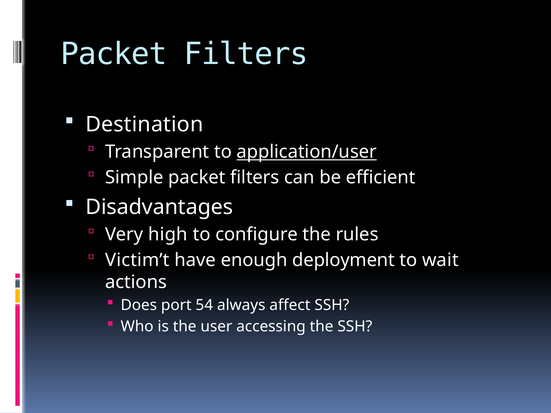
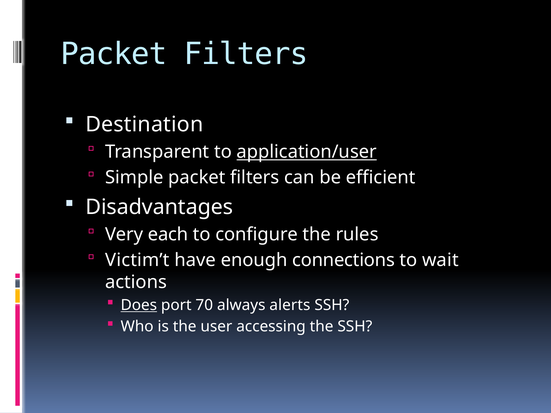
high: high -> each (168, 234)
deployment: deployment -> connections (344, 260)
Does underline: none -> present (139, 305)
54: 54 -> 70 (204, 305)
affect: affect -> alerts (290, 305)
